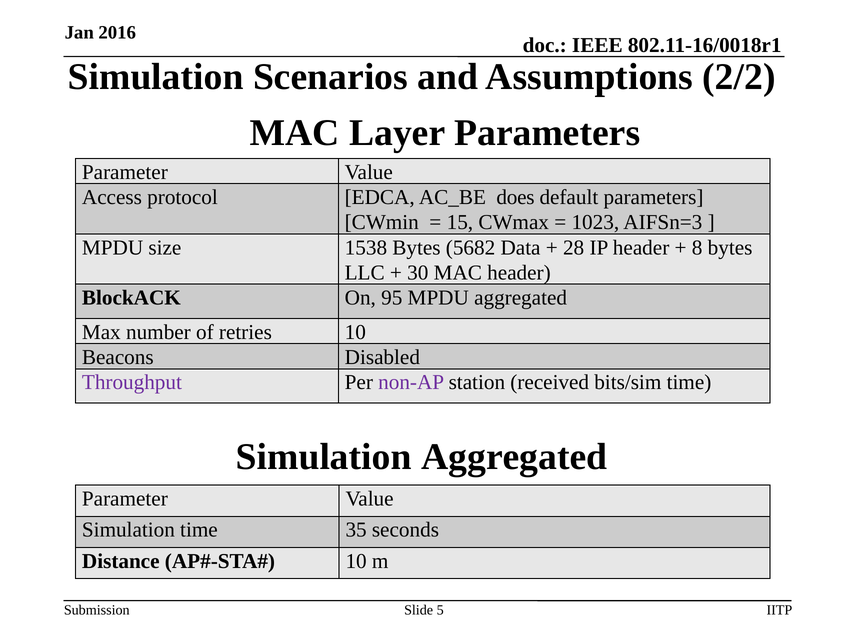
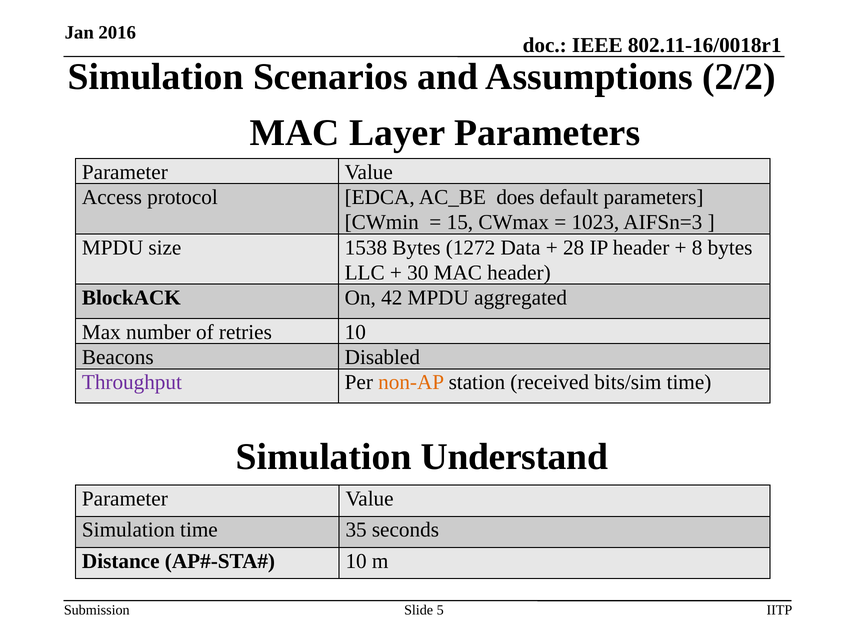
5682: 5682 -> 1272 (471, 248)
95: 95 -> 42 (392, 298)
non-AP colour: purple -> orange (411, 382)
Simulation Aggregated: Aggregated -> Understand (514, 457)
